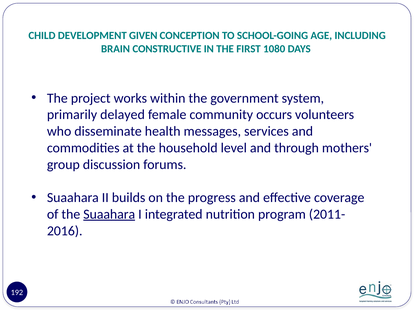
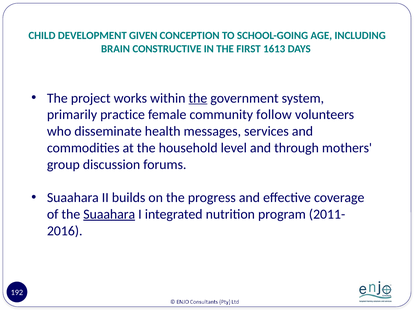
1080: 1080 -> 1613 (274, 49)
the underline: none -> present (198, 98)
delayed: delayed -> practice (123, 115)
occurs: occurs -> follow (274, 115)
